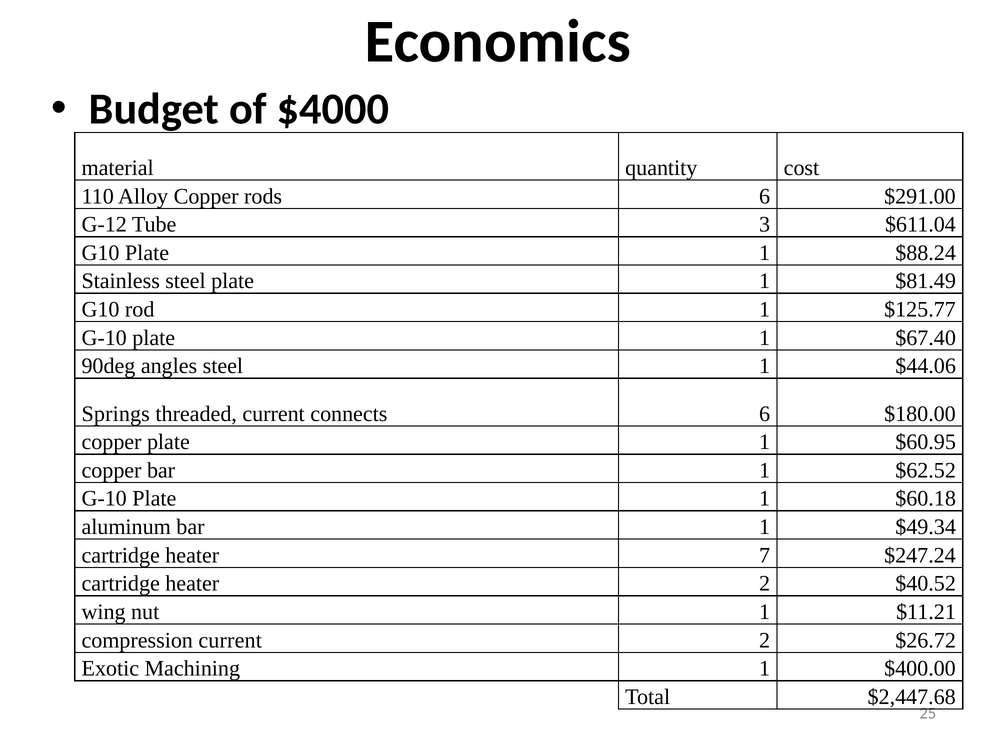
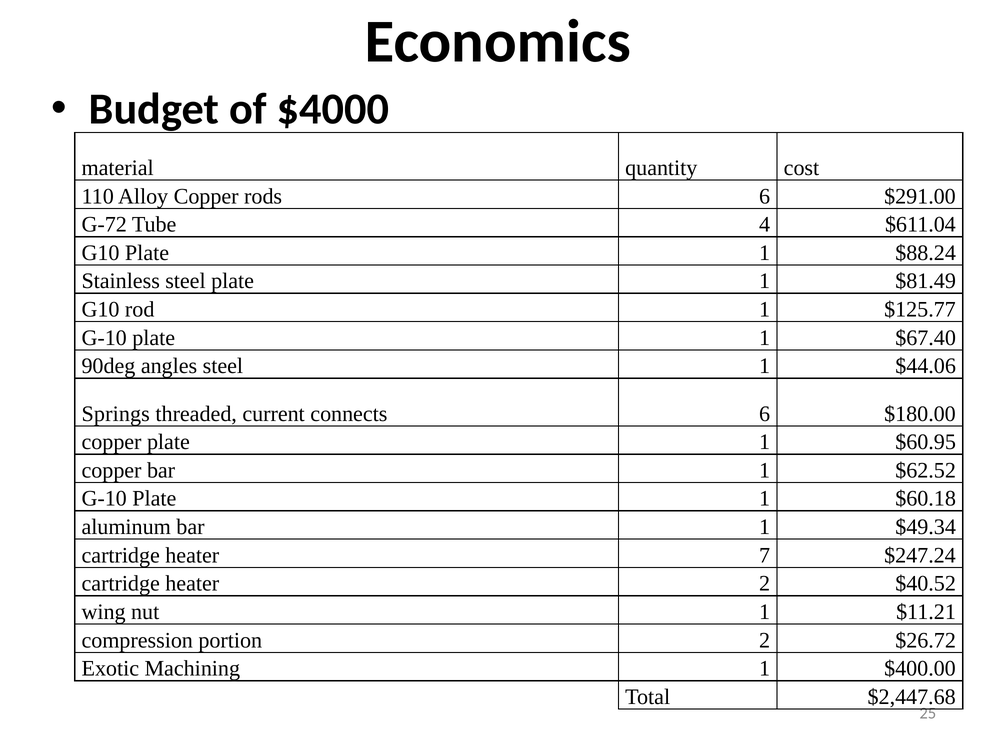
G-12: G-12 -> G-72 (104, 225)
3: 3 -> 4 (765, 225)
compression current: current -> portion (230, 640)
